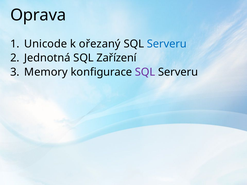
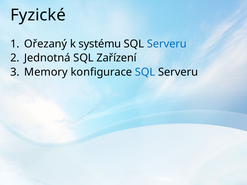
Oprava: Oprava -> Fyzické (38, 15)
Unicode: Unicode -> Ořezaný (46, 44)
ořezaný: ořezaný -> systému (100, 44)
SQL colour: purple -> blue (145, 72)
